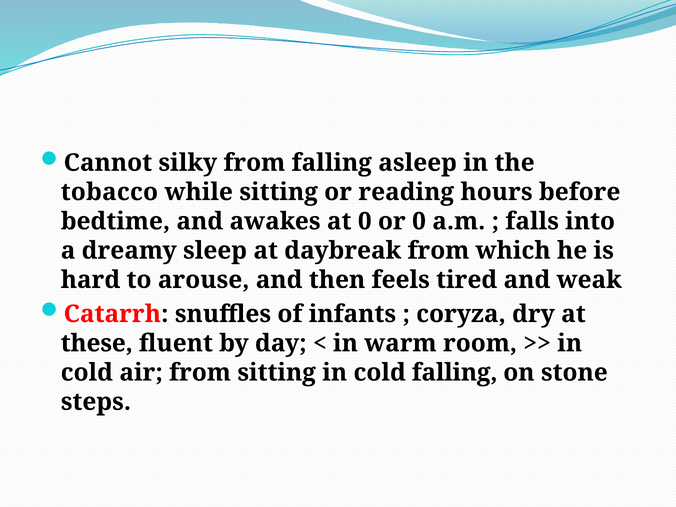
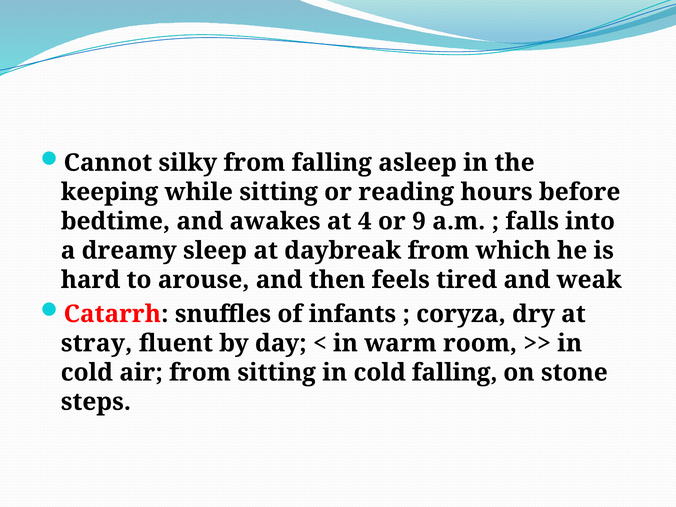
tobacco: tobacco -> keeping (110, 192)
at 0: 0 -> 4 (365, 221)
or 0: 0 -> 9 (419, 221)
these: these -> stray (97, 343)
